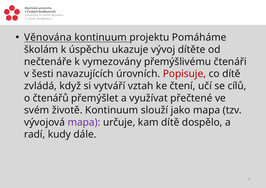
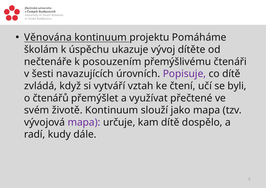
vymezovány: vymezovány -> posouzením (112, 62)
Popisuje colour: red -> purple (184, 74)
cílů: cílů -> byli (237, 86)
